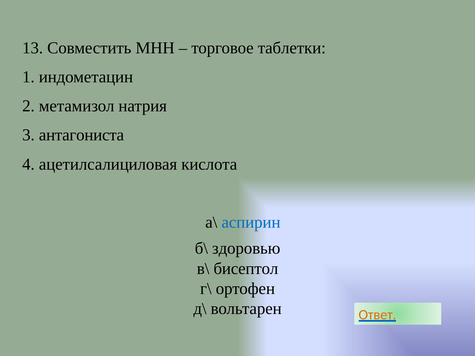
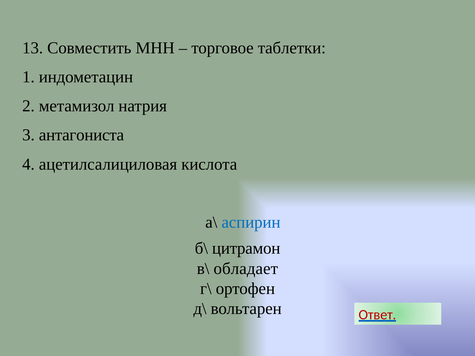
здоровью: здоровью -> цитрамон (246, 249)
бисептол: бисептол -> обладает (246, 269)
Ответ colour: orange -> red (377, 315)
